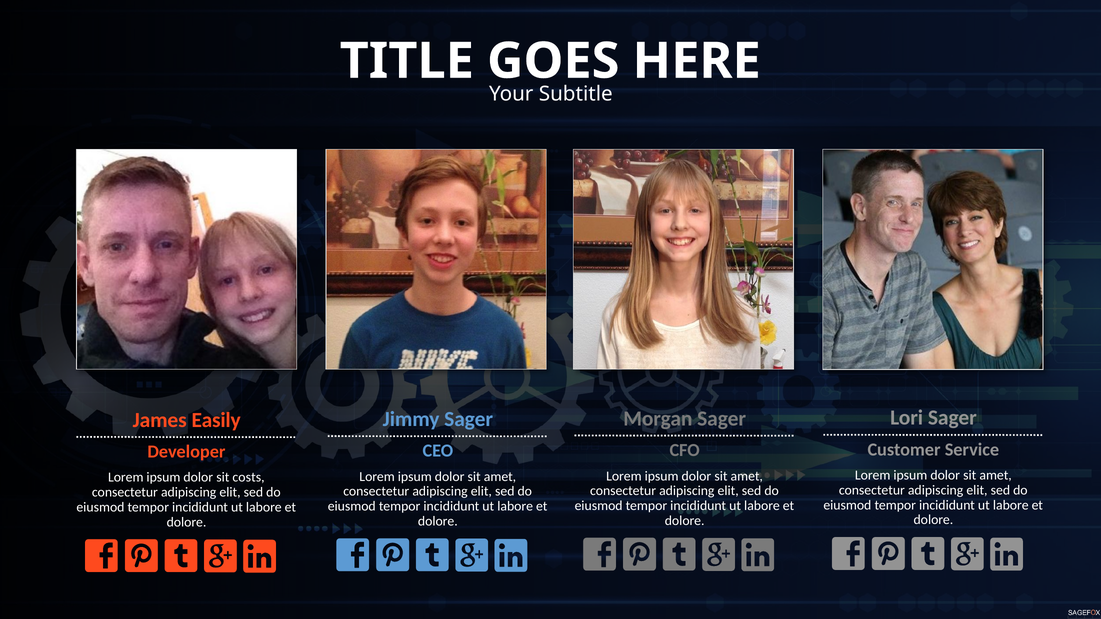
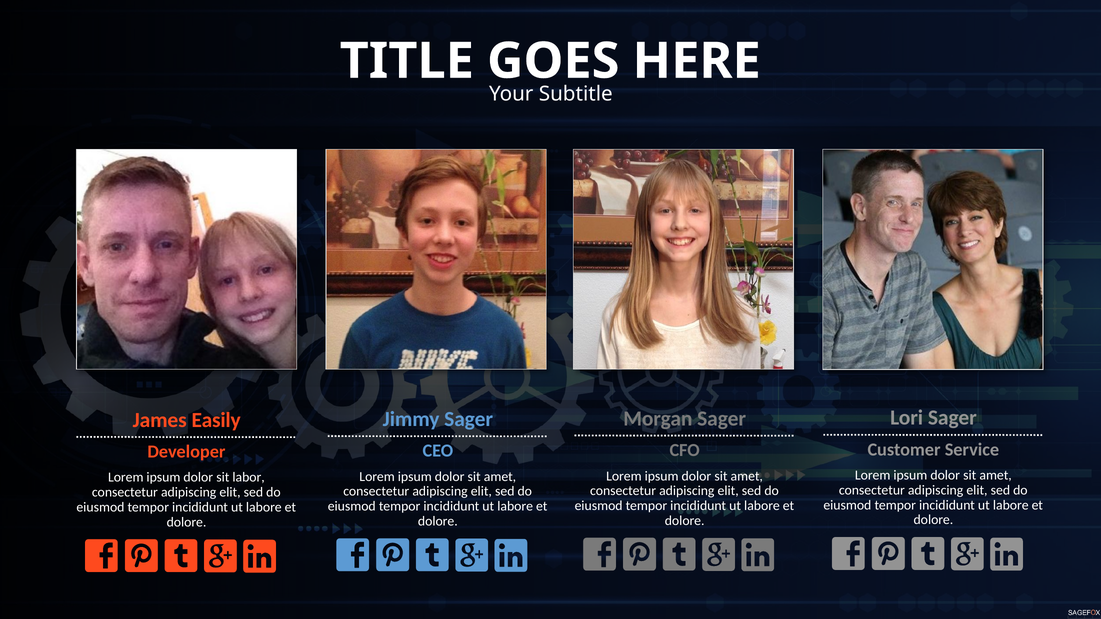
costs: costs -> labor (249, 478)
